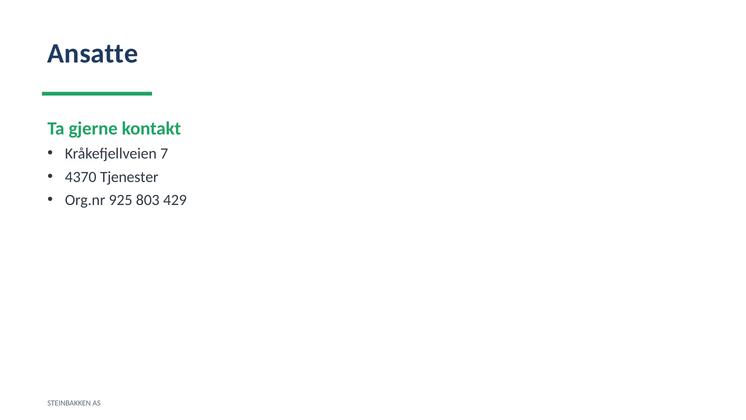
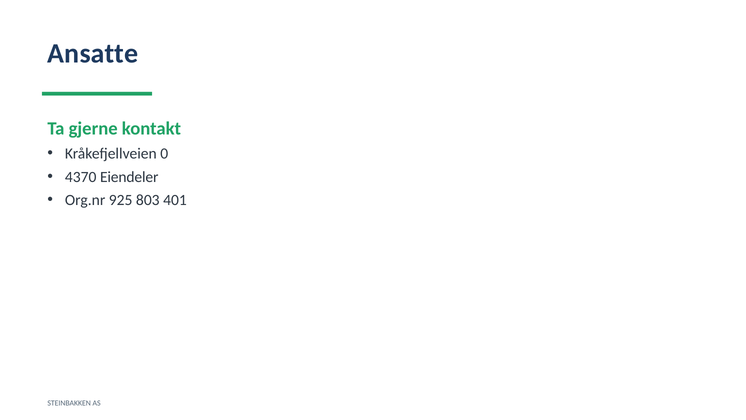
7: 7 -> 0 (164, 153)
Tjenester: Tjenester -> Eiendeler (129, 177)
429: 429 -> 401 (175, 200)
